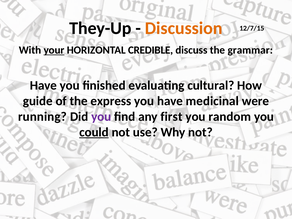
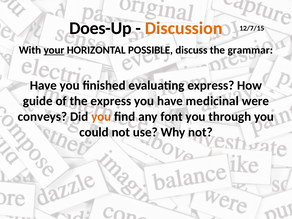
They-Up: They-Up -> Does-Up (100, 28)
CREDIBLE: CREDIBLE -> POSSIBLE (151, 50)
evaluating cultural: cultural -> express (211, 85)
running: running -> conveys (42, 117)
you colour: purple -> orange (101, 117)
first: first -> font (172, 117)
random: random -> through (230, 117)
could underline: present -> none (94, 132)
